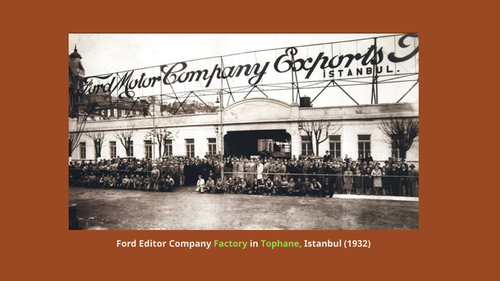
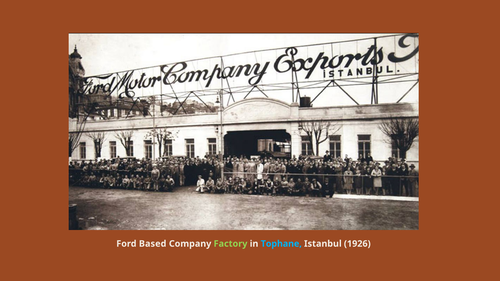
Editor: Editor -> Based (153, 244)
Tophane colour: light green -> light blue (281, 244)
1932: 1932 -> 1926 (357, 244)
